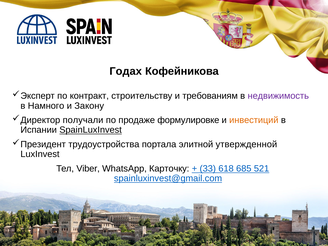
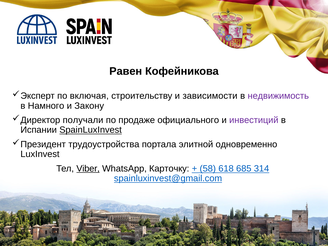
Годах: Годах -> Равен (126, 71)
контракт: контракт -> включая (89, 96)
требованиям: требованиям -> зависимости (210, 96)
формулировке: формулировке -> официального (188, 120)
инвестиций colour: orange -> purple (254, 120)
утвержденной: утвержденной -> одновременно (246, 144)
Viber underline: none -> present (88, 169)
33: 33 -> 58 (208, 169)
521: 521 -> 314 (262, 169)
